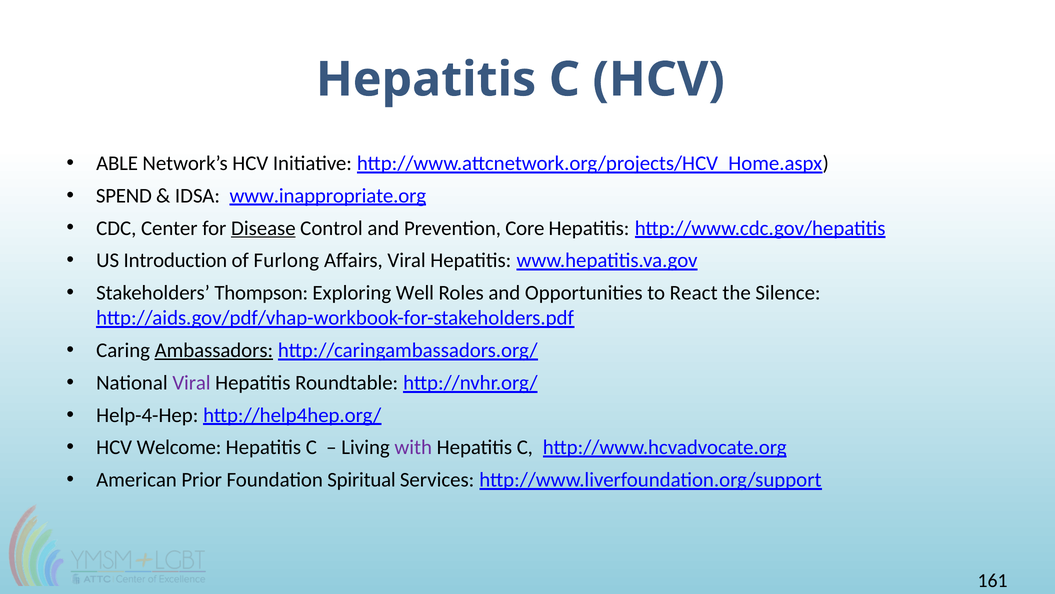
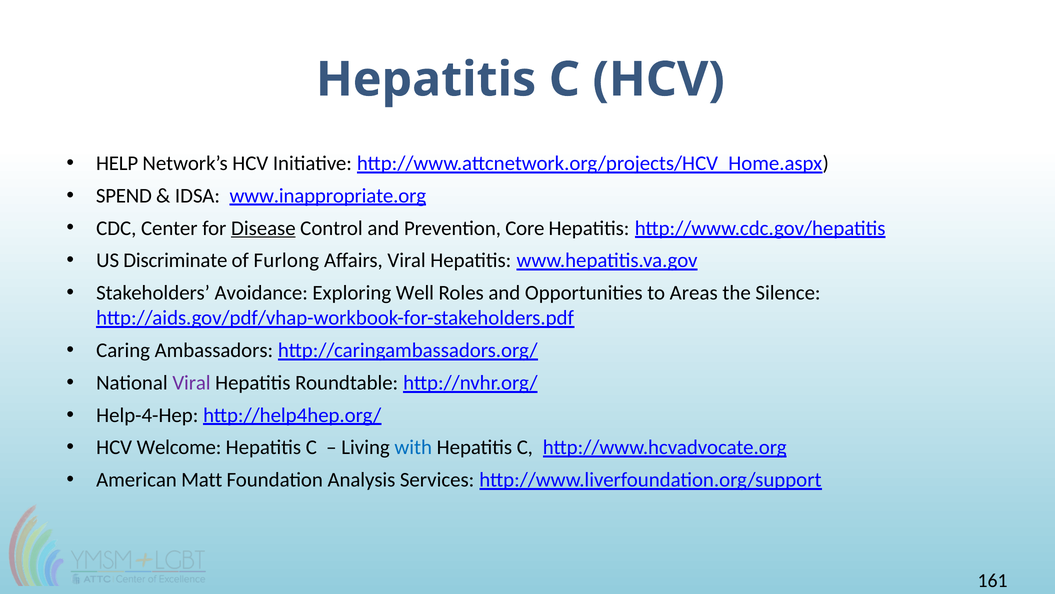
ABLE: ABLE -> HELP (117, 163)
Introduction: Introduction -> Discriminate (175, 260)
Thompson: Thompson -> Avoidance (261, 293)
React: React -> Areas (694, 293)
Ambassadors underline: present -> none (214, 350)
with colour: purple -> blue (413, 447)
Prior: Prior -> Matt (202, 480)
Spiritual: Spiritual -> Analysis (361, 480)
